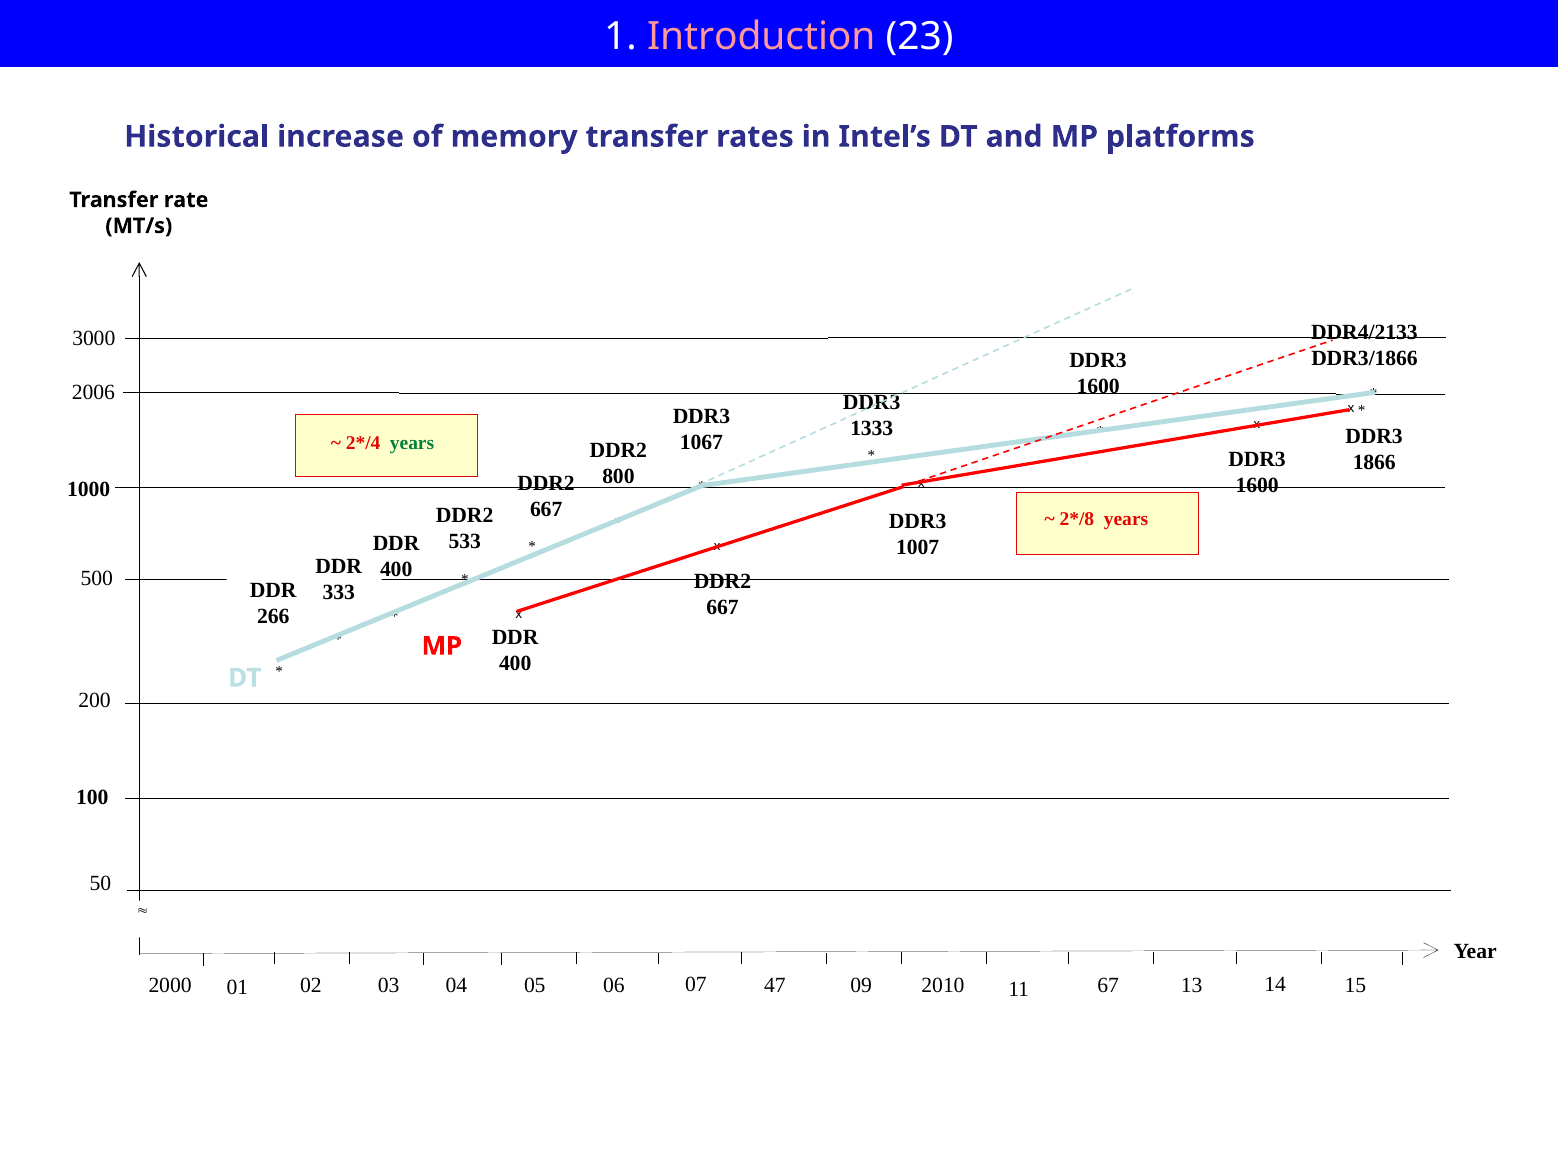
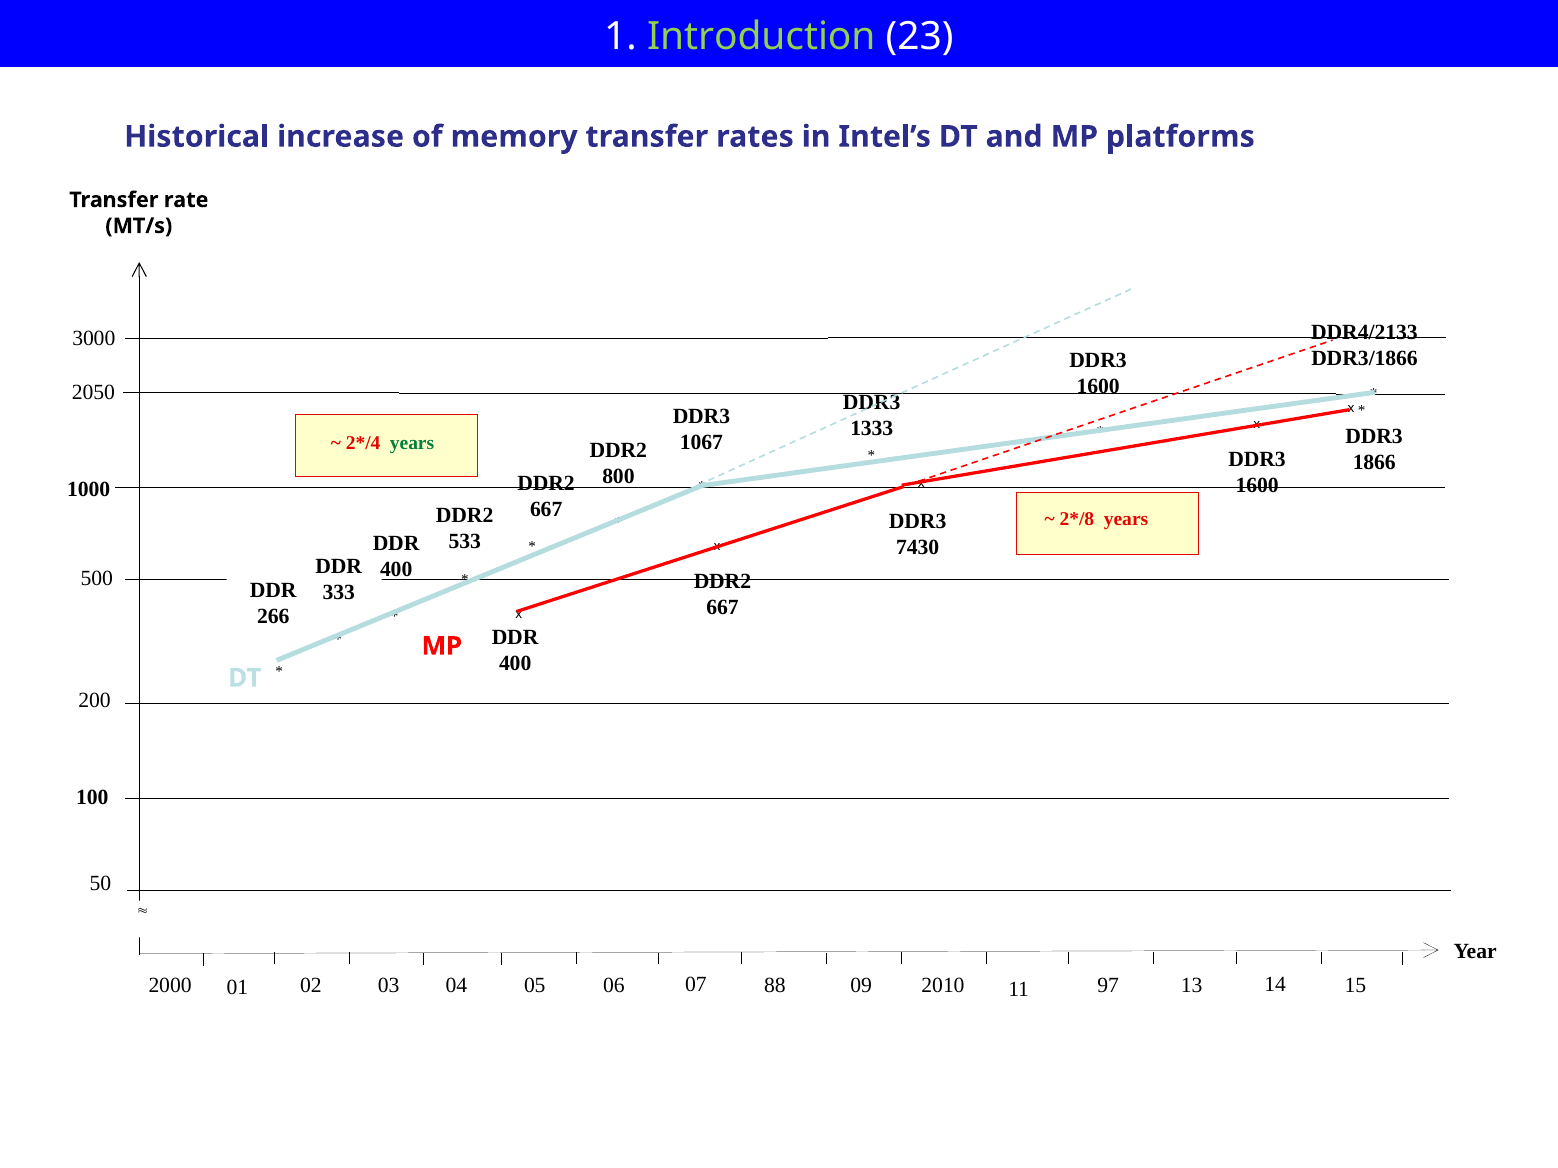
Introduction colour: pink -> light green (761, 36)
2006: 2006 -> 2050 (93, 392)
1007: 1007 -> 7430 (918, 548)
67: 67 -> 97 (1108, 986)
47: 47 -> 88 (775, 986)
